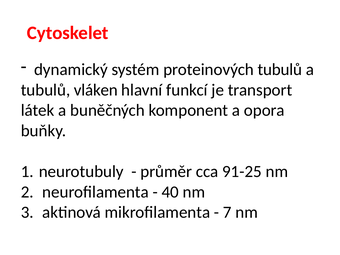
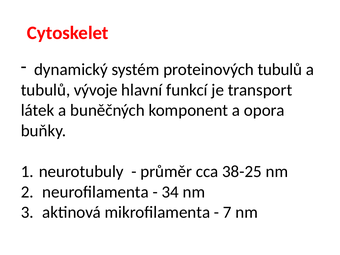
vláken: vláken -> vývoje (96, 90)
91-25: 91-25 -> 38-25 (242, 172)
40: 40 -> 34 (170, 192)
